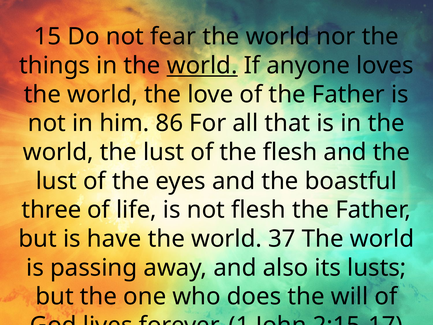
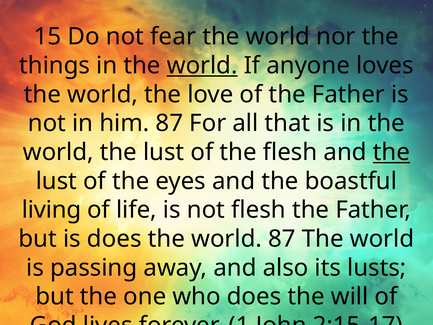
him 86: 86 -> 87 (169, 123)
the underline: none -> present (391, 152)
three: three -> living (51, 210)
is have: have -> does (114, 239)
world 37: 37 -> 87 (282, 239)
